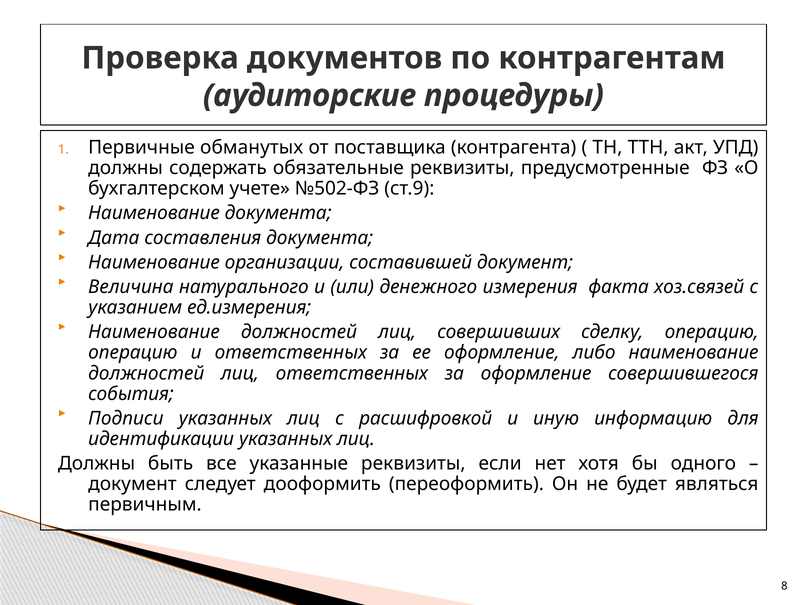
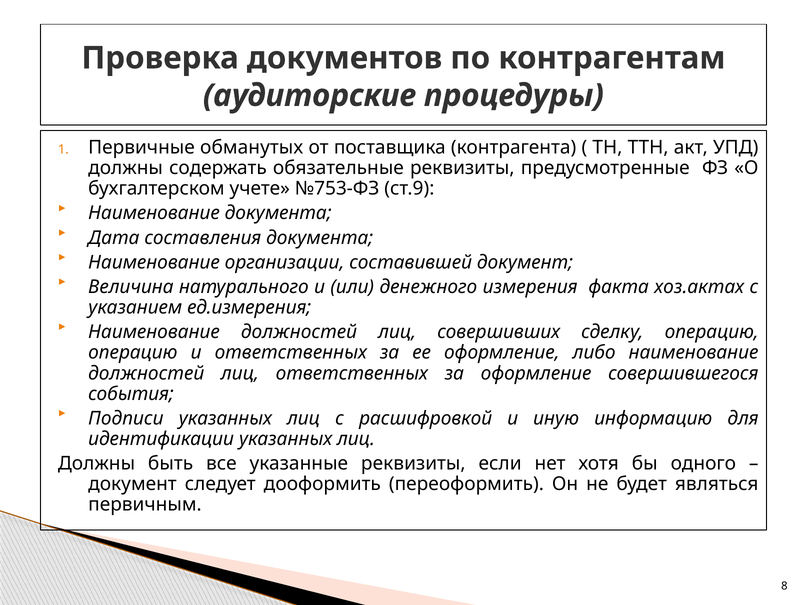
№502-ФЗ: №502-ФЗ -> №753-ФЗ (337, 189)
хоз.связей: хоз.связей -> хоз.актах (699, 287)
